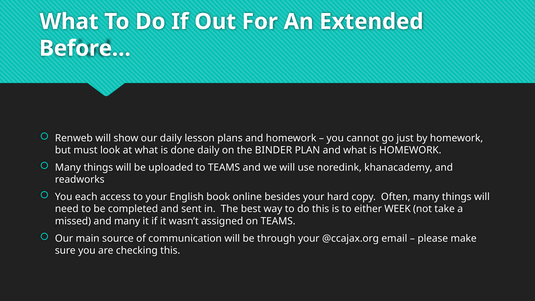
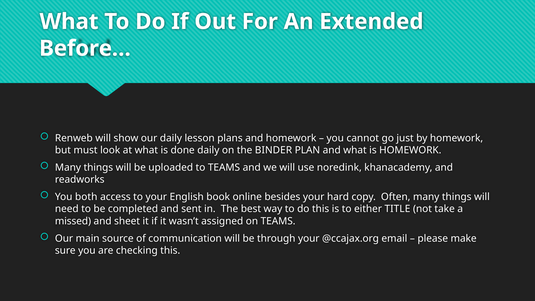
each: each -> both (86, 197)
WEEK: WEEK -> TITLE (397, 209)
and many: many -> sheet (127, 221)
